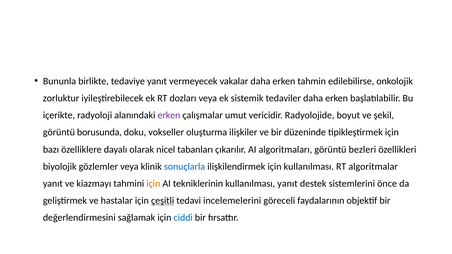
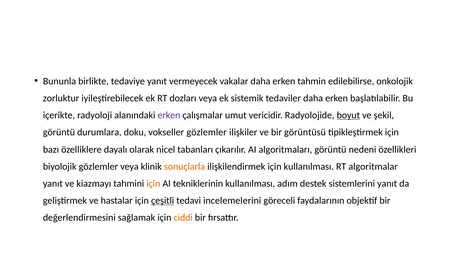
boyut underline: none -> present (348, 115)
borusunda: borusunda -> durumlara (99, 132)
vokseller oluşturma: oluşturma -> gözlemler (207, 132)
düzeninde: düzeninde -> görüntüsü (305, 132)
bezleri: bezleri -> nedeni (362, 150)
sonuçlarla colour: blue -> orange (185, 167)
kullanılması yanıt: yanıt -> adım (287, 184)
sistemlerini önce: önce -> yanıt (387, 184)
ciddi colour: blue -> orange (183, 218)
